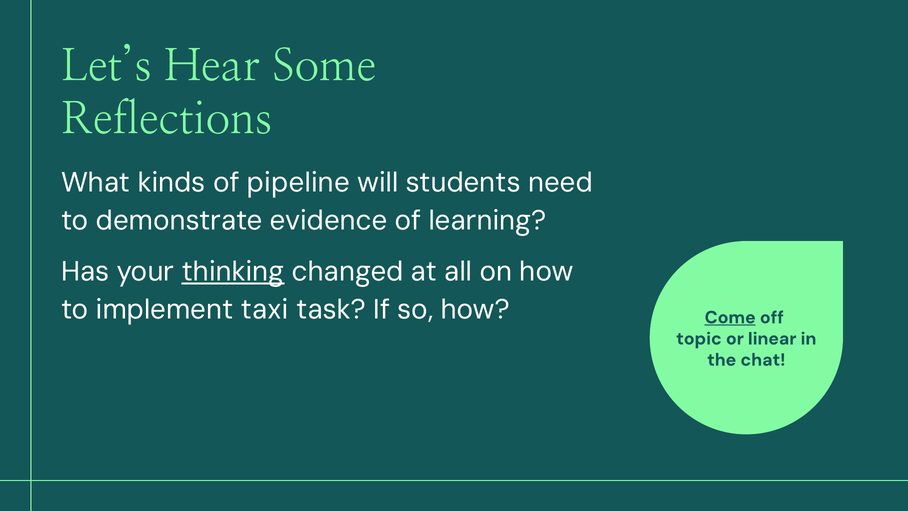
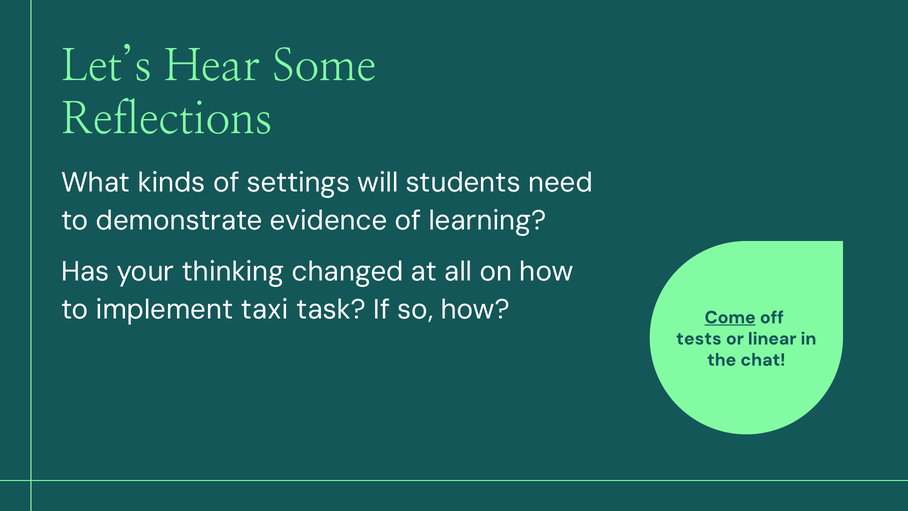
pipeline: pipeline -> settings (299, 182)
thinking underline: present -> none (233, 271)
topic: topic -> tests (699, 338)
